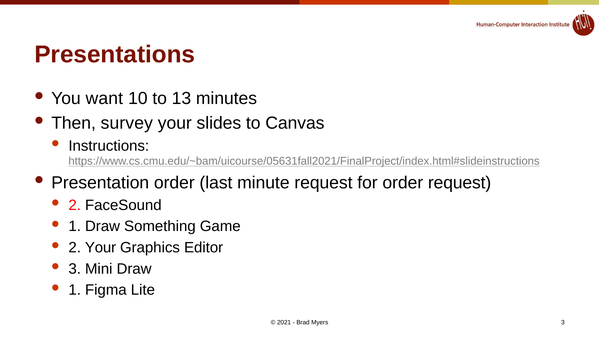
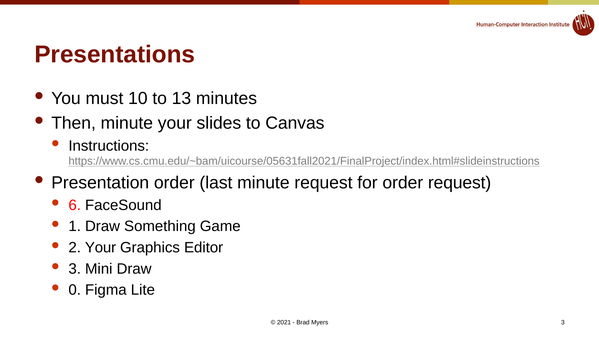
want: want -> must (104, 98)
Then survey: survey -> minute (127, 123)
2: 2 -> 6 (75, 205)
1: 1 -> 0 (75, 290)
